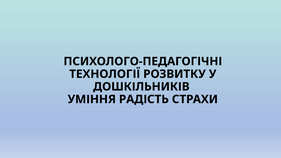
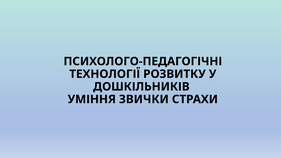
РАДІСТЬ: РАДІСТЬ -> ЗВИЧКИ (144, 99)
